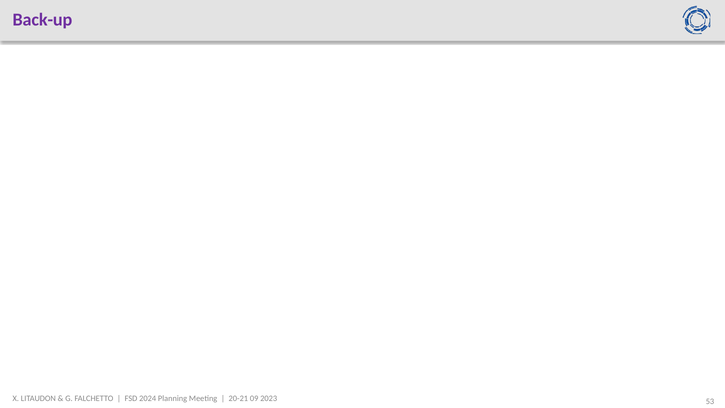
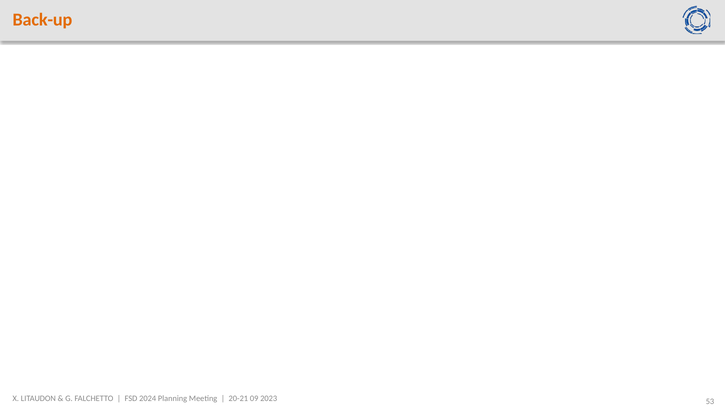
Back-up colour: purple -> orange (42, 20)
